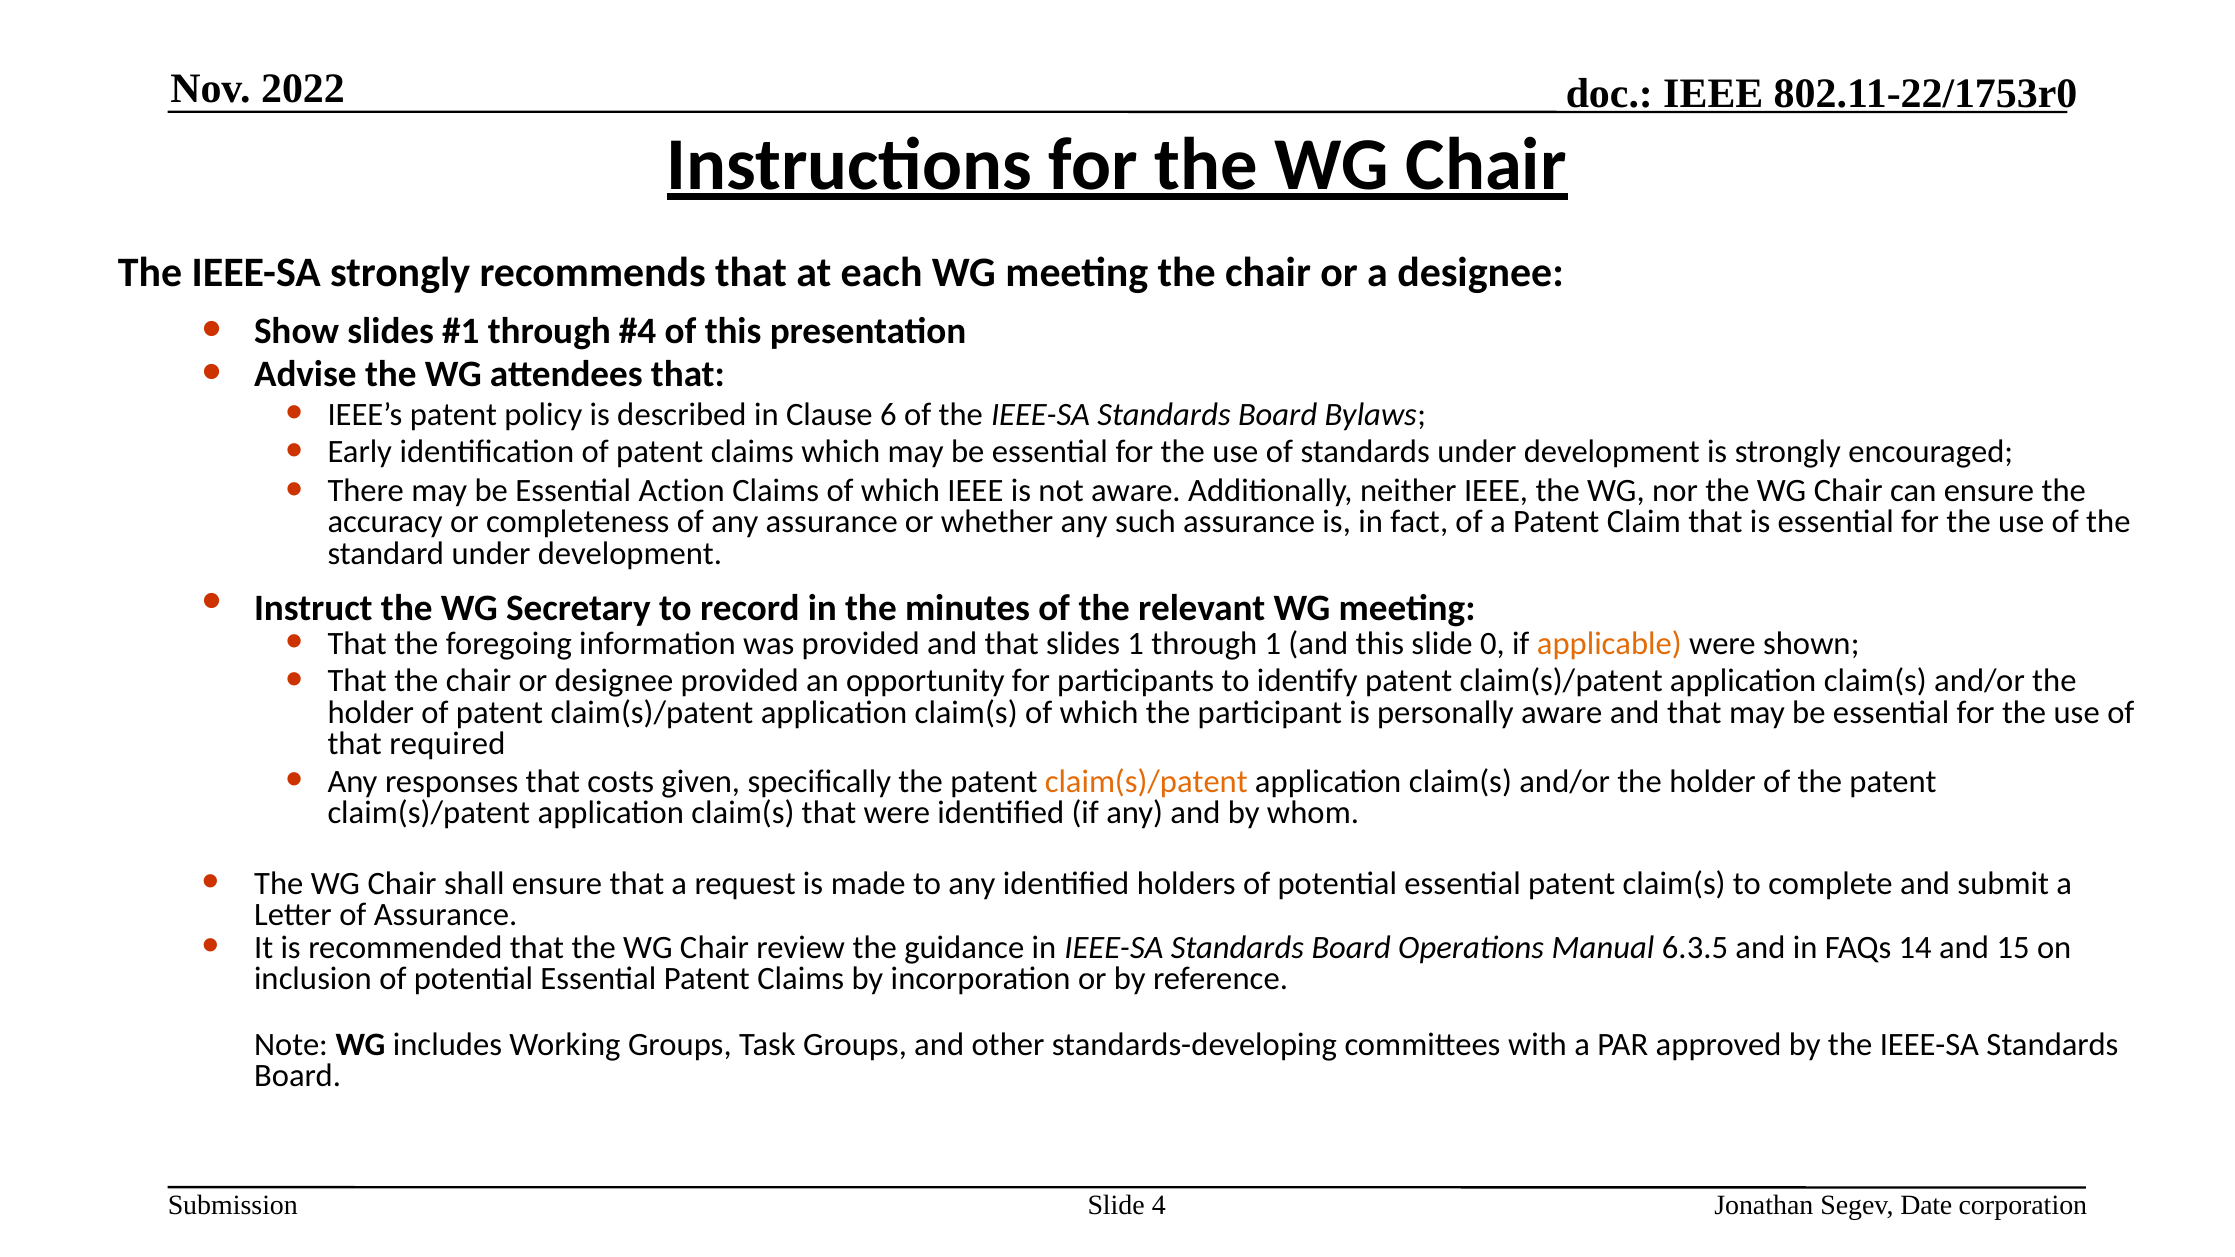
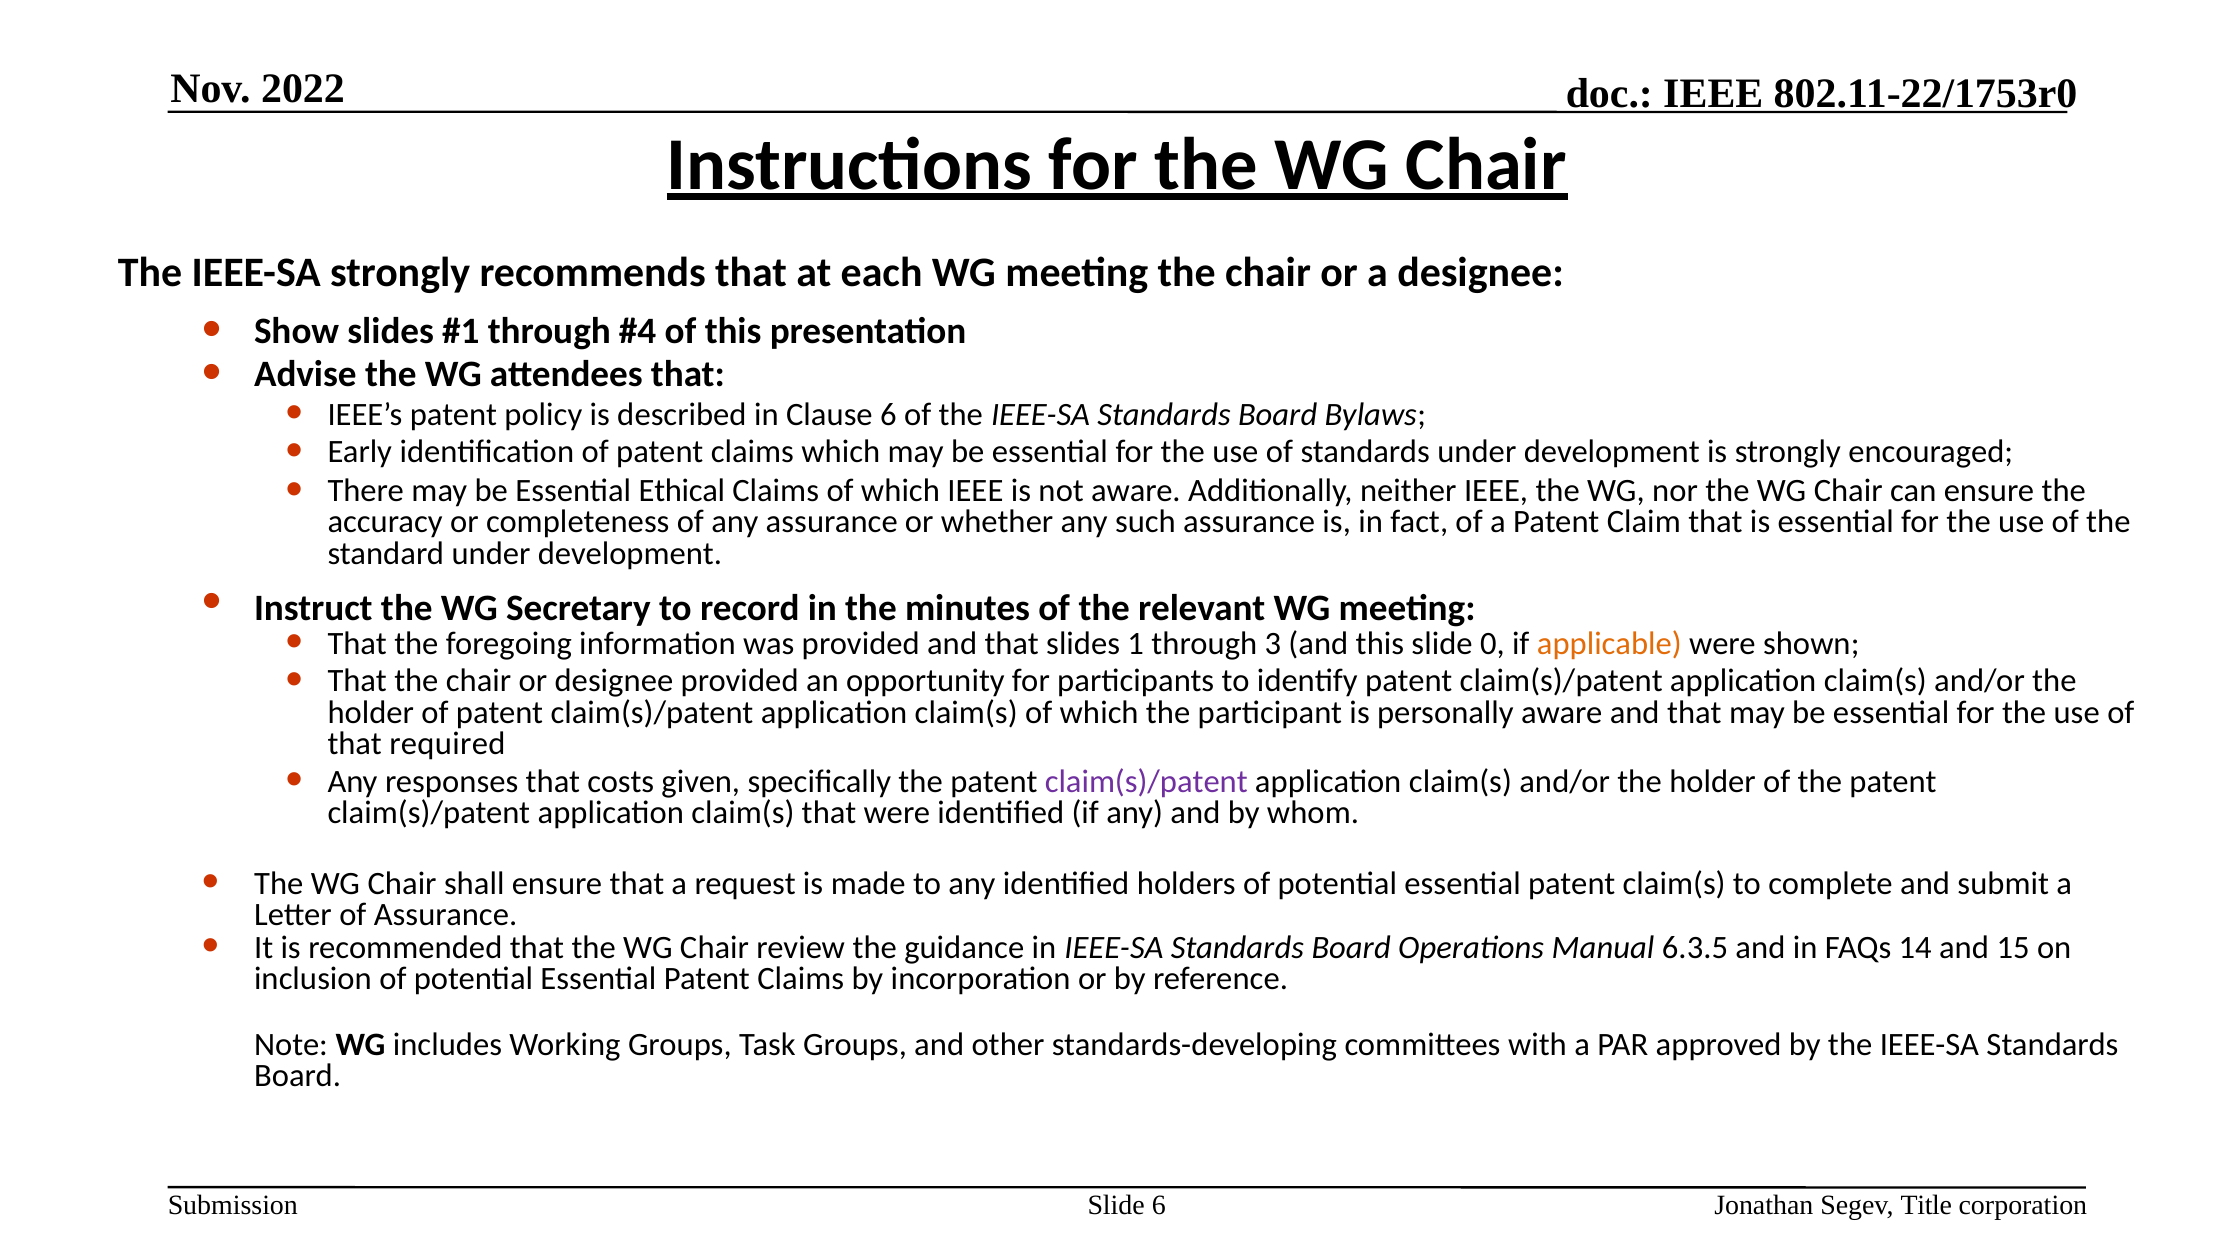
Action: Action -> Ethical (682, 491)
through 1: 1 -> 3 (1273, 643)
claim(s)/patent colour: orange -> purple (1146, 782)
Slide 4: 4 -> 6 (1159, 1206)
Date: Date -> Title (1926, 1206)
